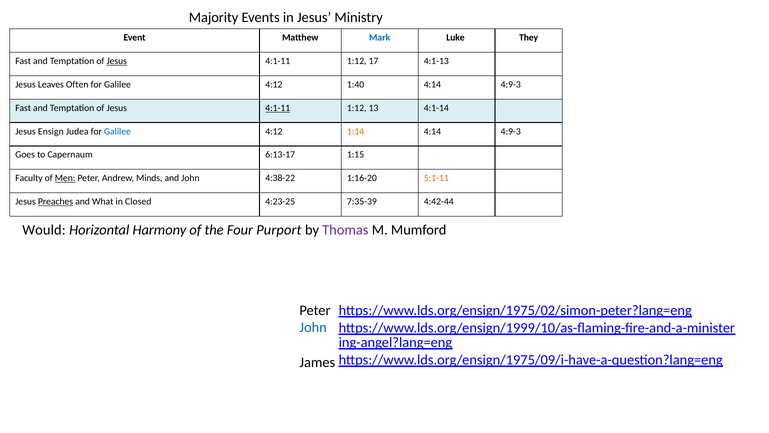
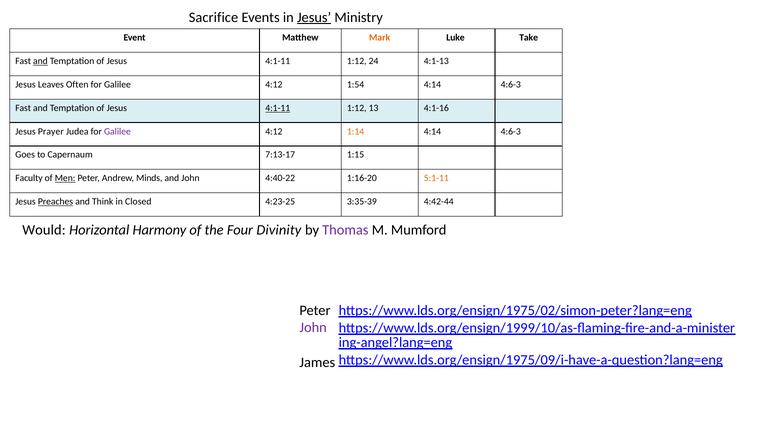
Majority: Majority -> Sacrifice (213, 17)
Jesus underline: none -> present (314, 17)
Mark colour: blue -> orange (380, 38)
They: They -> Take (529, 38)
and underline: none -> present (40, 61)
Jesus underline: present -> none (117, 61)
17: 17 -> 24 (374, 61)
1:40: 1:40 -> 1:54 (356, 84)
4:9-3: 4:9-3 -> 4:6-3 (511, 84)
4:1-14: 4:1-14 -> 4:1-16 (436, 108)
Ensign: Ensign -> Prayer (51, 131)
Galilee colour: blue -> purple (117, 131)
4:9-3: 4:9-3 -> 4:6-3 (511, 131)
6:13-17: 6:13-17 -> 7:13-17 (280, 155)
4:38-22: 4:38-22 -> 4:40-22 (280, 178)
What: What -> Think (103, 201)
7:35-39: 7:35-39 -> 3:35-39 (362, 201)
Purport: Purport -> Divinity (279, 230)
John colour: blue -> purple (313, 327)
